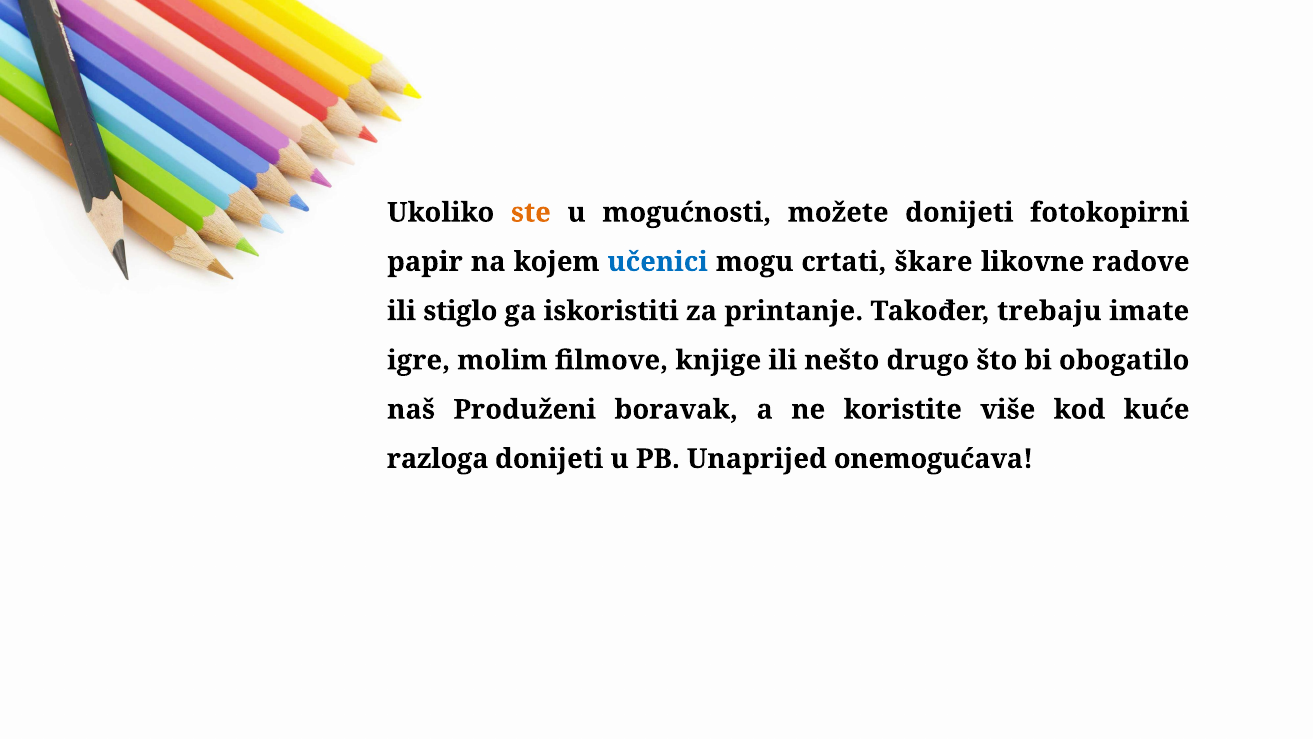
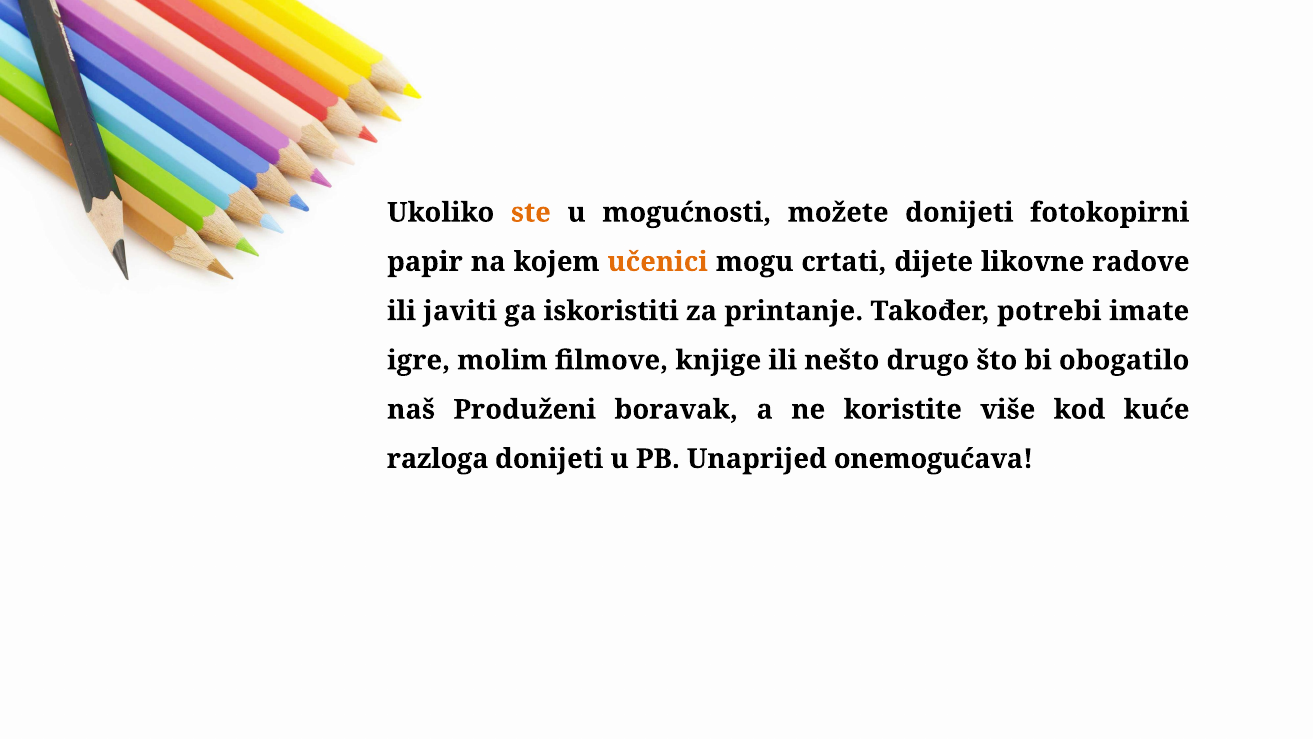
učenici colour: blue -> orange (658, 262)
škare: škare -> dijete (934, 262)
stiglo: stiglo -> javiti (460, 311)
trebaju: trebaju -> potrebi (1049, 311)
